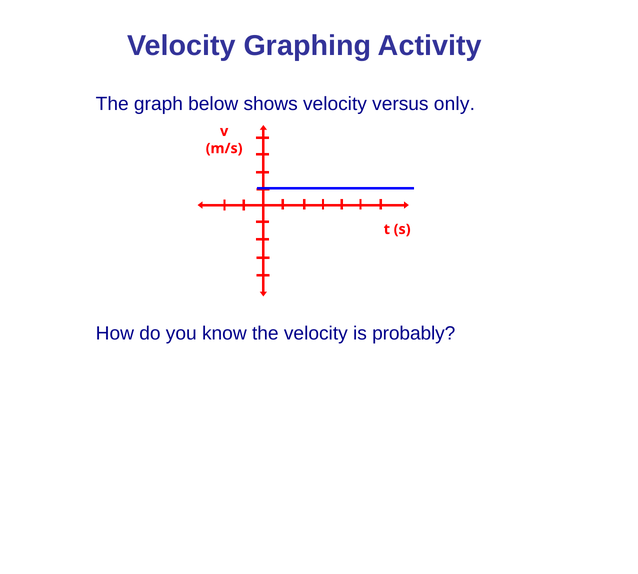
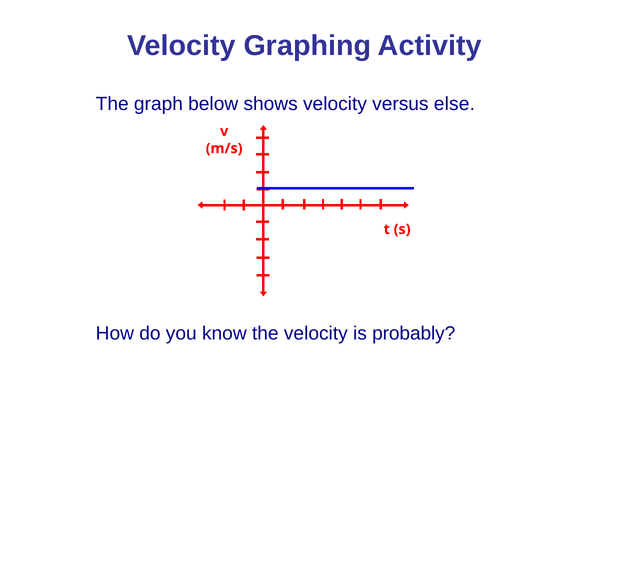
only: only -> else (454, 104)
